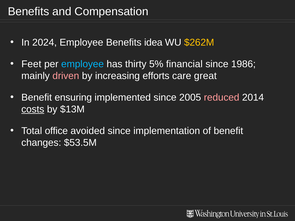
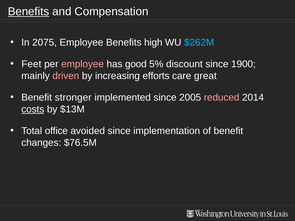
Benefits underline: none -> present (28, 12)
2024: 2024 -> 2075 (45, 42)
idea: idea -> high (153, 42)
$262M colour: yellow -> light blue (199, 42)
employee colour: light blue -> pink (83, 64)
thirty: thirty -> good (136, 64)
financial: financial -> discount (184, 64)
1986: 1986 -> 1900 (243, 64)
ensuring: ensuring -> stronger (73, 98)
$53.5M: $53.5M -> $76.5M (80, 143)
